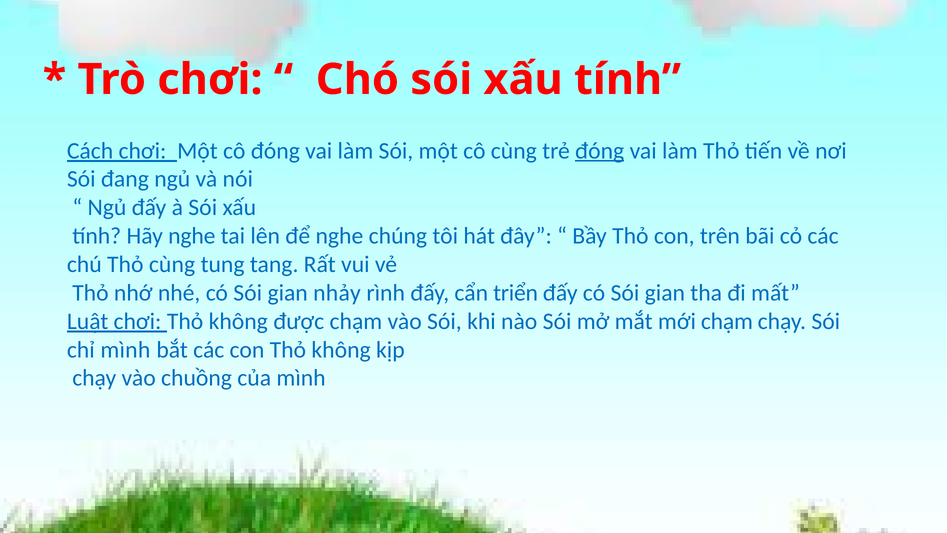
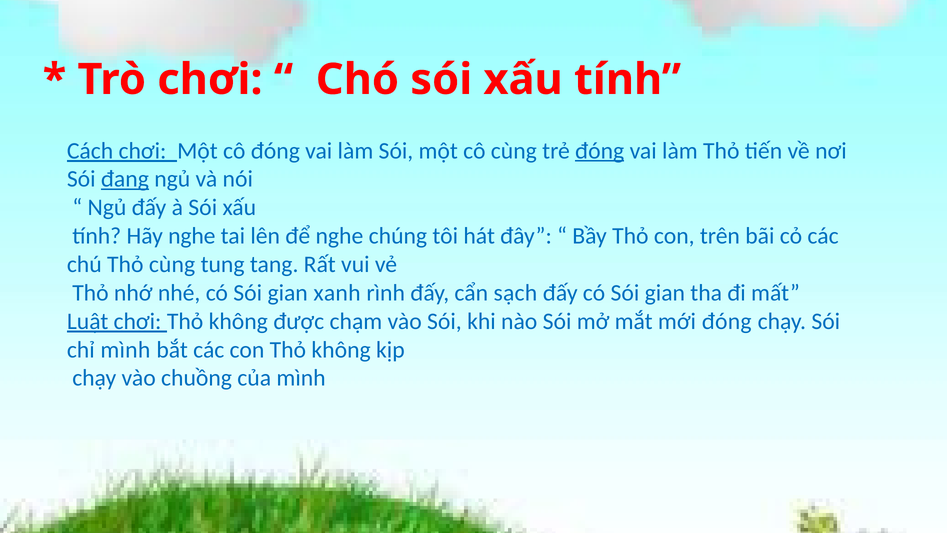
đang underline: none -> present (125, 179)
nhảy: nhảy -> xanh (337, 293)
triển: triển -> sạch (515, 293)
mới chạm: chạm -> đóng (727, 321)
